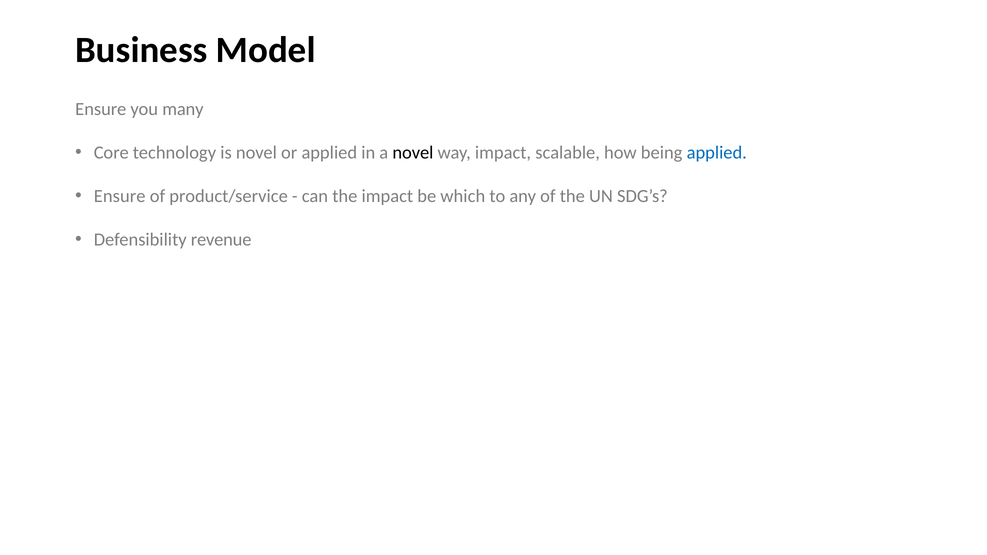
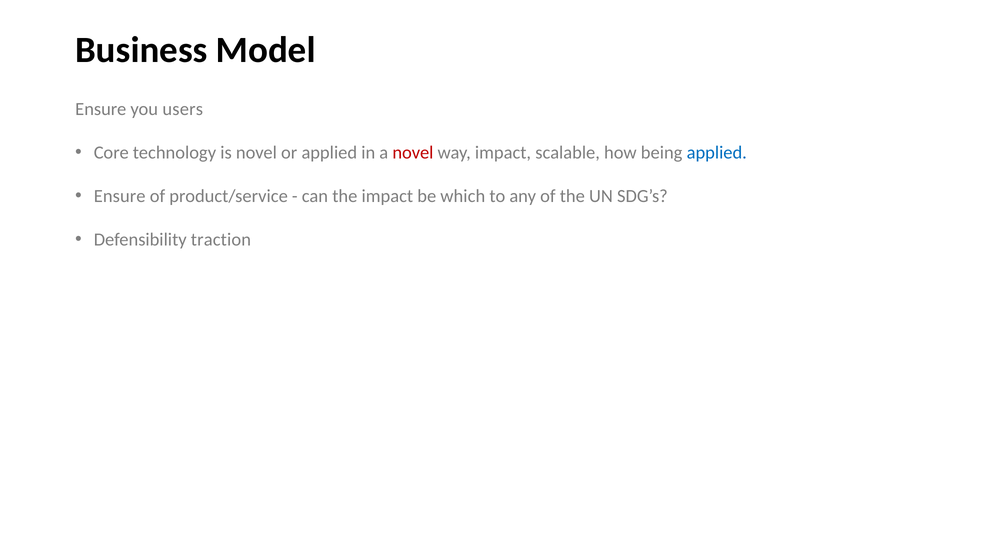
many: many -> users (183, 109)
novel colour: black -> red (413, 153)
revenue: revenue -> traction (221, 240)
